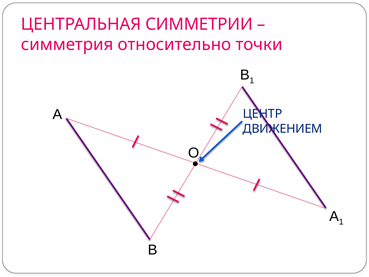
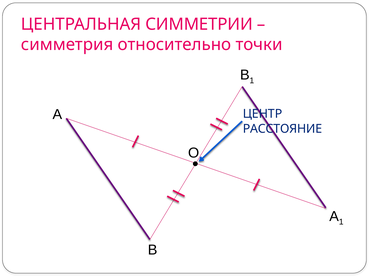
ДВИЖЕНИЕМ: ДВИЖЕНИЕМ -> РАССТОЯНИЕ (283, 129)
